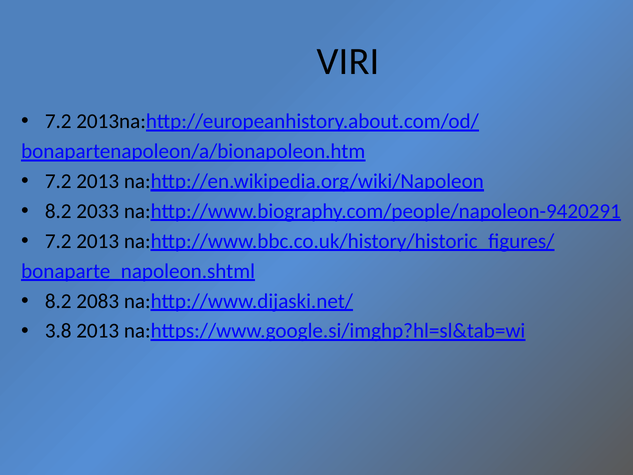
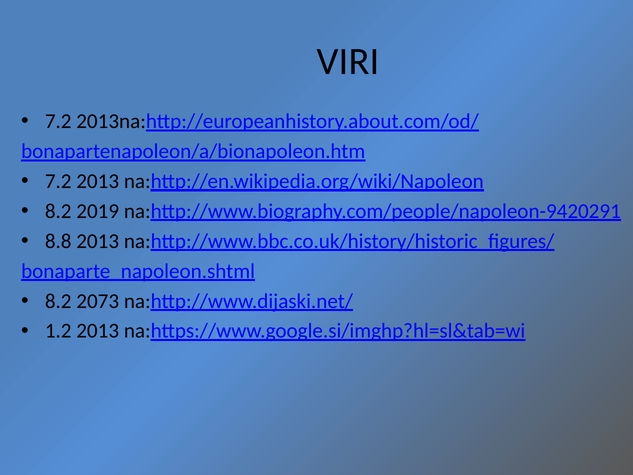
2033: 2033 -> 2019 (98, 211)
7.2: 7.2 -> 8.8 (58, 241)
2083: 2083 -> 2073 (98, 301)
3.8: 3.8 -> 1.2 (58, 331)
